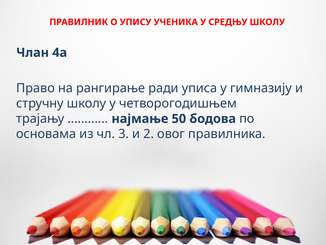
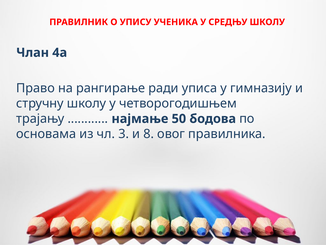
2: 2 -> 8 (149, 134)
